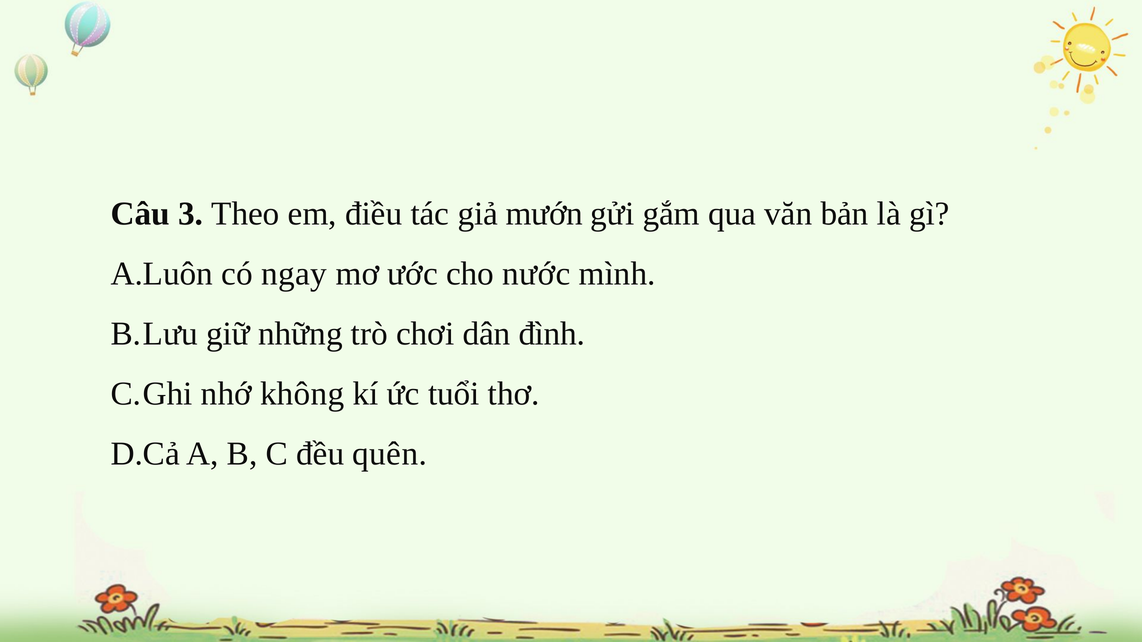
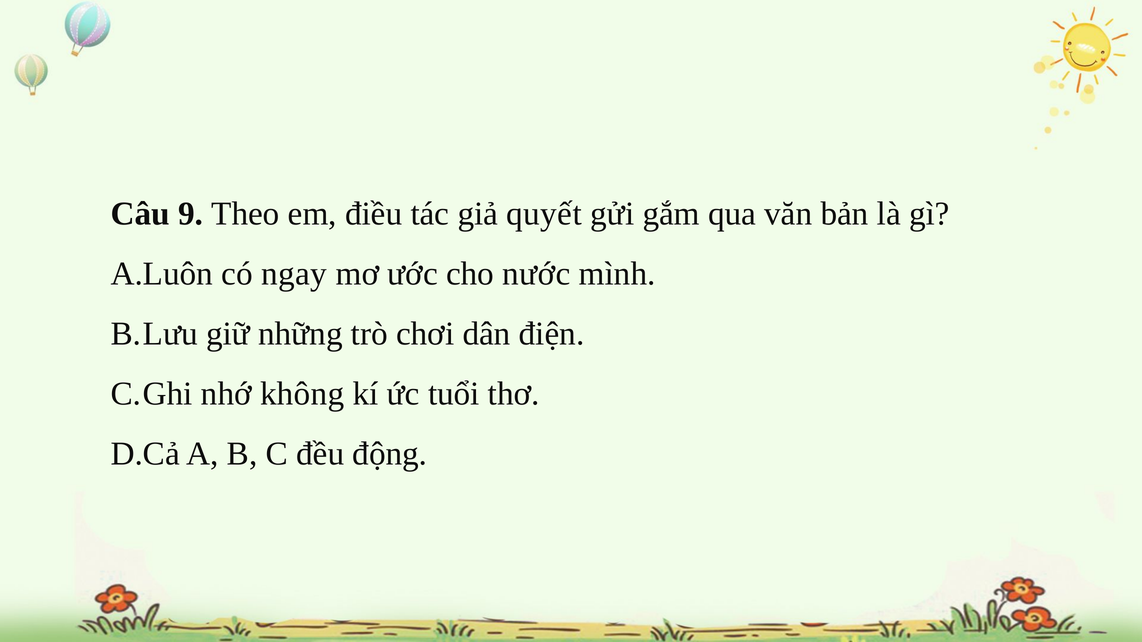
3: 3 -> 9 (191, 214)
mướn: mướn -> quyết (544, 214)
đình: đình -> điện (552, 334)
quên: quên -> động (390, 454)
